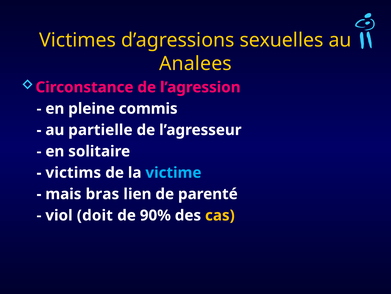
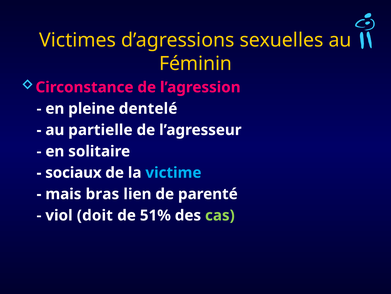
Analees: Analees -> Féminin (196, 64)
commis: commis -> dentelé (148, 108)
victims: victims -> sociaux (73, 172)
90%: 90% -> 51% (155, 215)
cas colour: yellow -> light green (220, 215)
